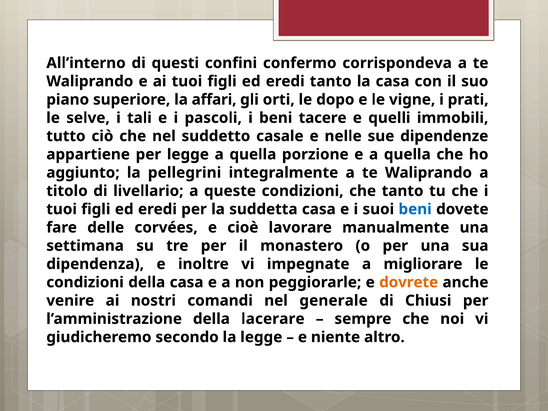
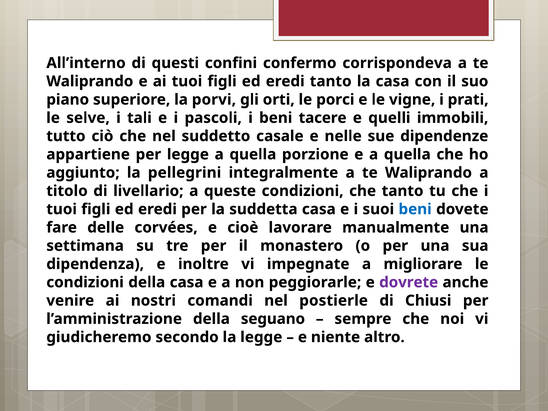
affari: affari -> porvi (214, 100)
dopo: dopo -> porci (335, 100)
dovrete colour: orange -> purple (409, 282)
generale: generale -> postierle (334, 301)
lacerare: lacerare -> seguano (273, 319)
